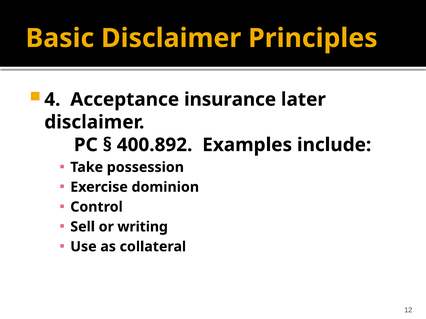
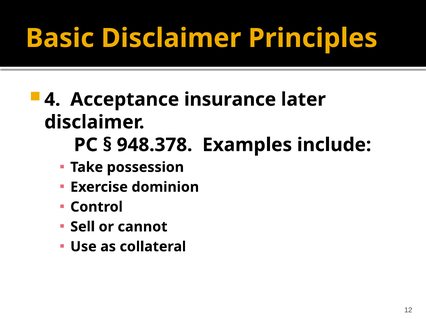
400.892: 400.892 -> 948.378 (155, 145)
writing: writing -> cannot (143, 227)
